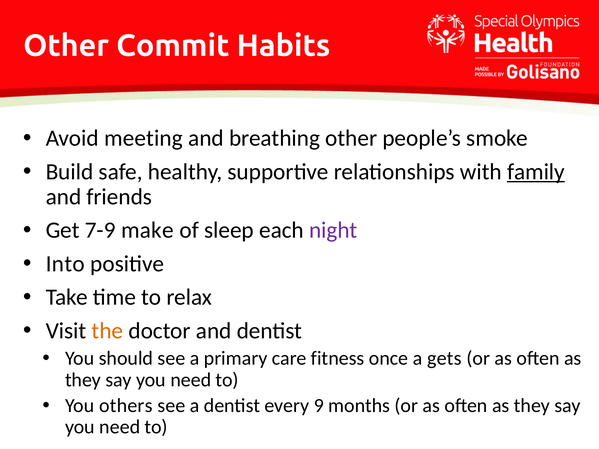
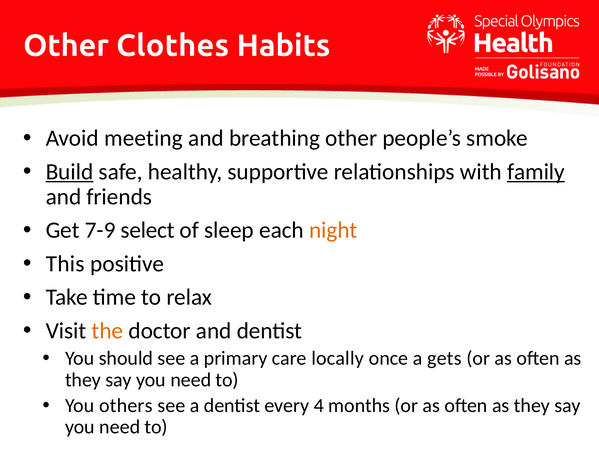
Commit: Commit -> Clothes (173, 46)
Build underline: none -> present (70, 172)
make: make -> select (148, 230)
night colour: purple -> orange (333, 230)
Into: Into -> This (65, 264)
fitness: fitness -> locally (338, 358)
9: 9 -> 4 (319, 406)
